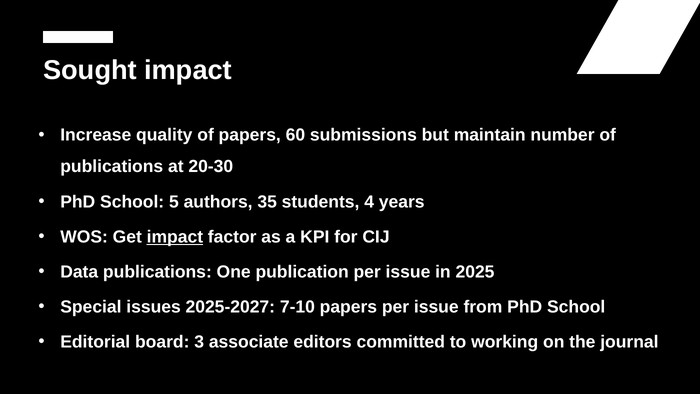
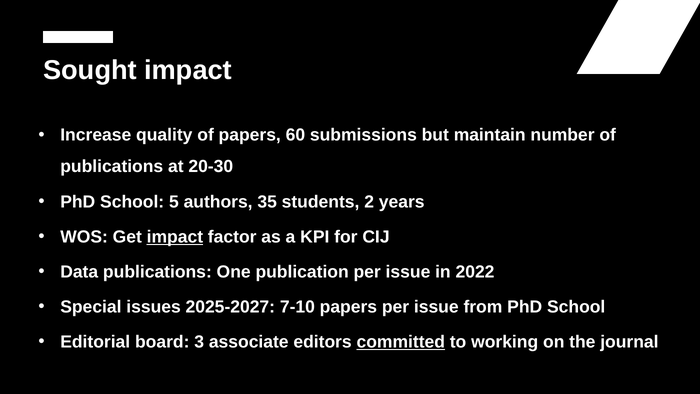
4: 4 -> 2 (369, 202)
2025: 2025 -> 2022 (475, 272)
committed underline: none -> present (401, 342)
